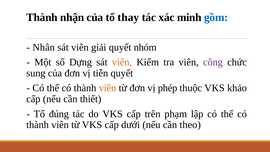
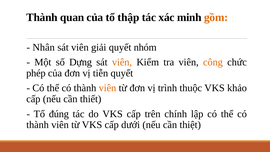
nhận: nhận -> quan (72, 17)
thay: thay -> thập (128, 17)
gồm colour: blue -> orange (216, 17)
công colour: purple -> orange (213, 62)
sung: sung -> phép (36, 73)
phép: phép -> trình (167, 88)
phạm: phạm -> chính (176, 114)
theo: theo -> thiệt (190, 125)
